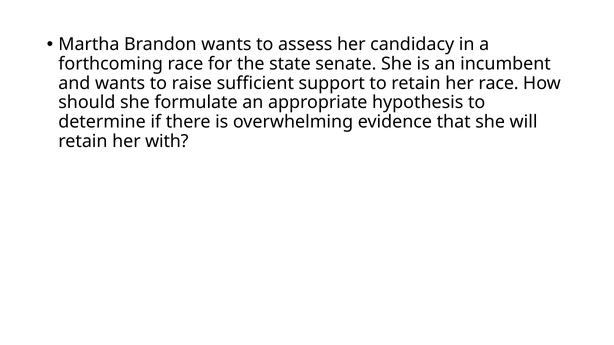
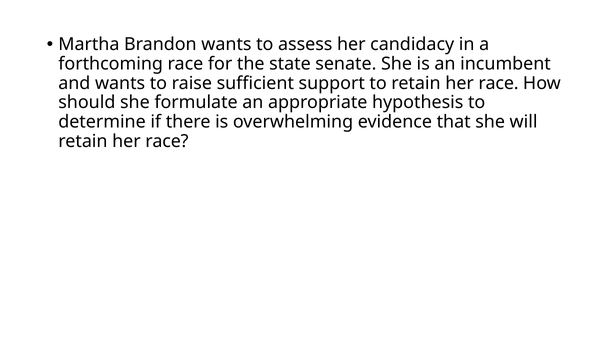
with: with -> race (167, 141)
